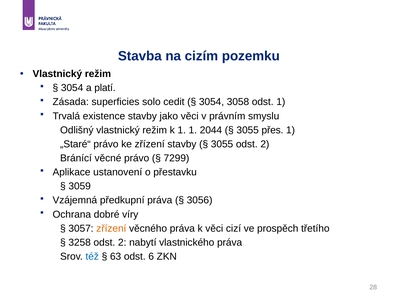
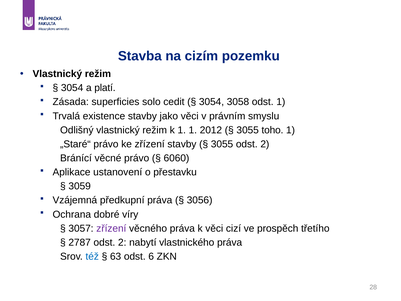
2044: 2044 -> 2012 (211, 130)
přes: přes -> toho (272, 130)
7299: 7299 -> 6060 (176, 158)
zřízení colour: orange -> purple (111, 228)
3258: 3258 -> 2787 (80, 242)
